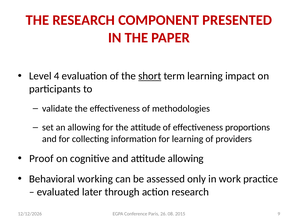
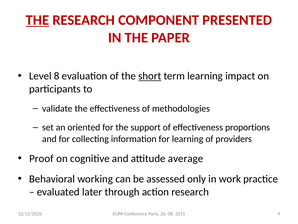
THE underline: none -> present (37, 20)
4: 4 -> 8 (57, 76)
an allowing: allowing -> oriented (84, 127)
the attitude: attitude -> support (146, 127)
attitude allowing: allowing -> average (186, 158)
